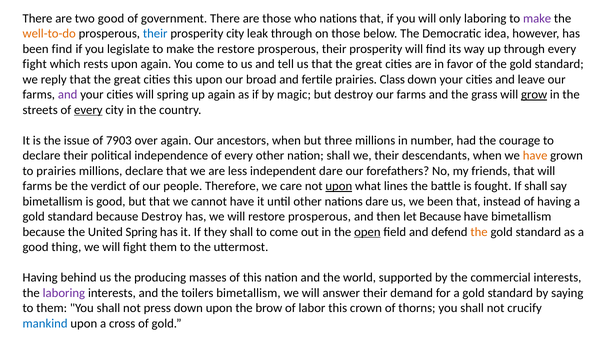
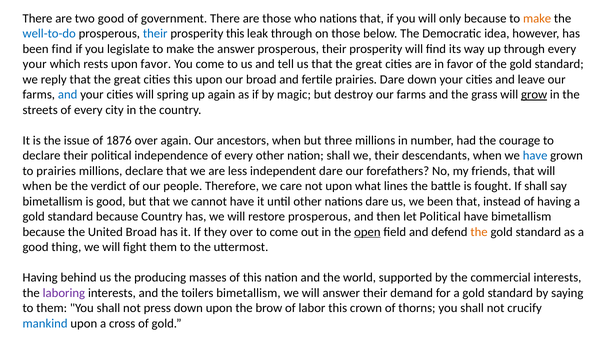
only laboring: laboring -> because (485, 18)
make colour: purple -> orange (537, 18)
well-to-do colour: orange -> blue (49, 34)
prosperity city: city -> this (235, 34)
the restore: restore -> answer (236, 49)
fight: fight -> your (35, 64)
upon again: again -> favor (156, 64)
prairies Class: Class -> Dare (392, 79)
and colour: purple -> blue (68, 95)
every underline: present -> none (88, 110)
7903: 7903 -> 1876 (119, 140)
have colour: orange -> blue (535, 156)
farms: farms -> when (37, 186)
upon underline: present -> none (339, 186)
because Destroy: Destroy -> Country (162, 217)
let Because: Because -> Political (440, 217)
United Spring: Spring -> Broad (141, 232)
they shall: shall -> over (241, 232)
